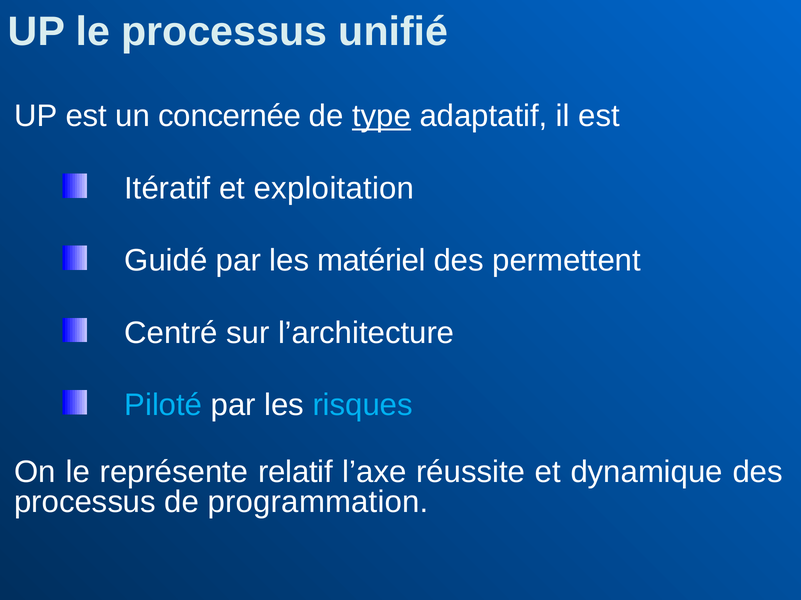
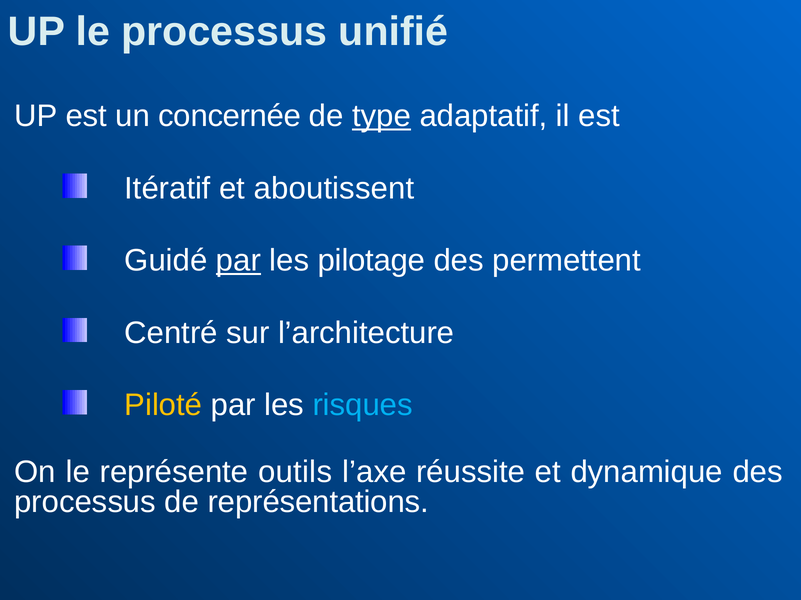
exploitation: exploitation -> aboutissent (334, 189)
par underline: none -> present (238, 261)
matériel: matériel -> pilotage (372, 261)
Piloté colour: light blue -> yellow (163, 405)
relatif: relatif -> outils (295, 473)
programmation: programmation -> représentations (318, 503)
